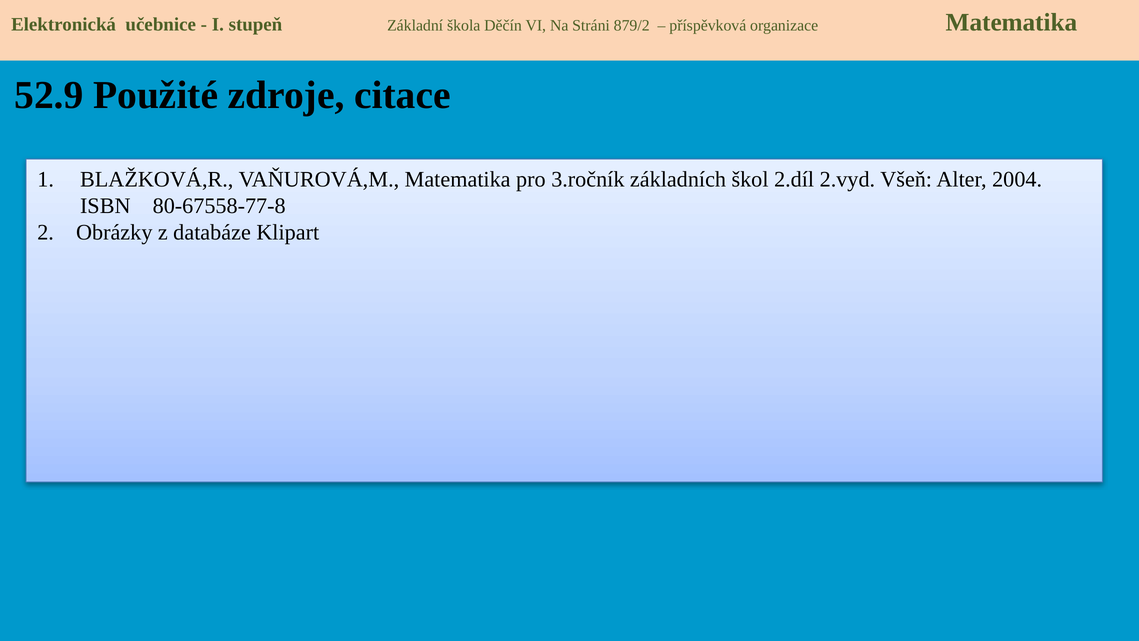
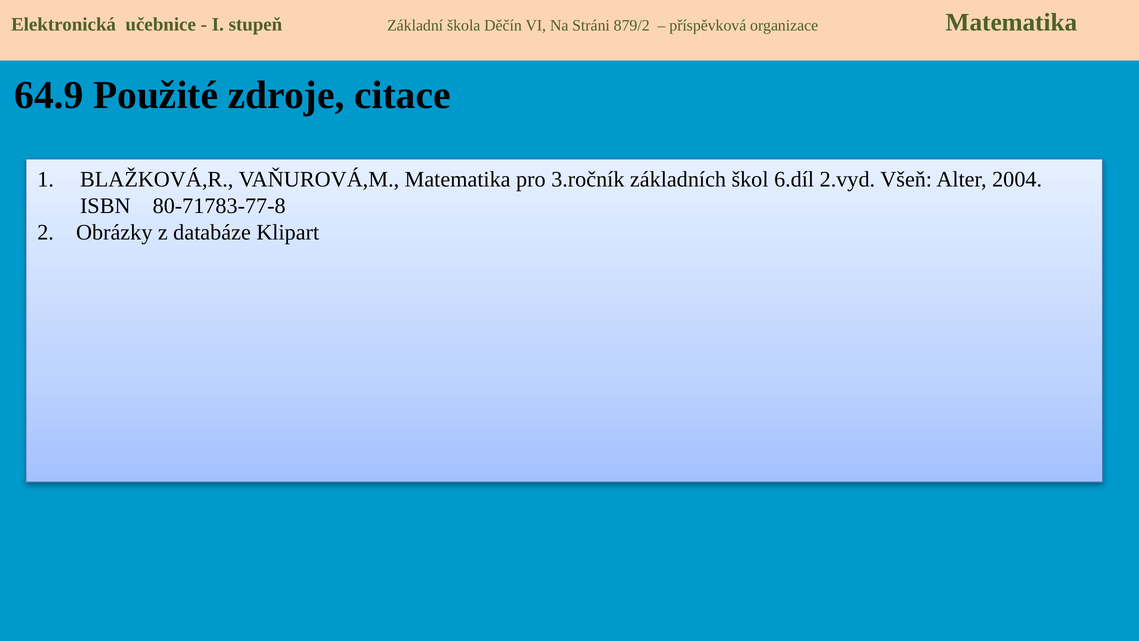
52.9: 52.9 -> 64.9 (49, 95)
2.díl: 2.díl -> 6.díl (794, 179)
80-67558-77-8: 80-67558-77-8 -> 80-71783-77-8 (219, 206)
